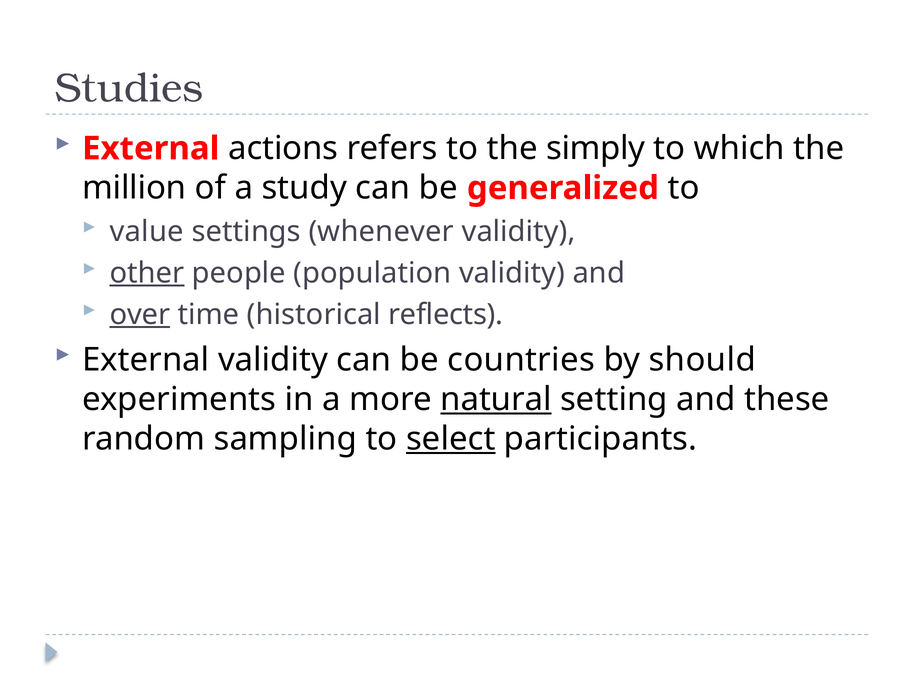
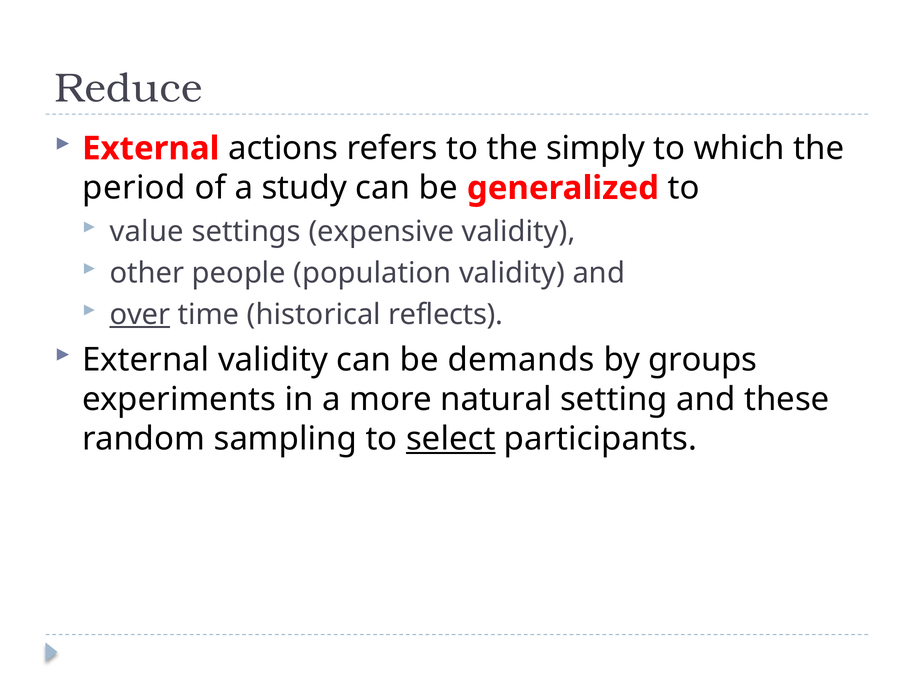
Studies: Studies -> Reduce (129, 88)
million: million -> period (134, 188)
whenever: whenever -> expensive (381, 232)
other underline: present -> none (147, 273)
countries: countries -> demands (521, 360)
should: should -> groups (703, 360)
natural underline: present -> none (496, 400)
